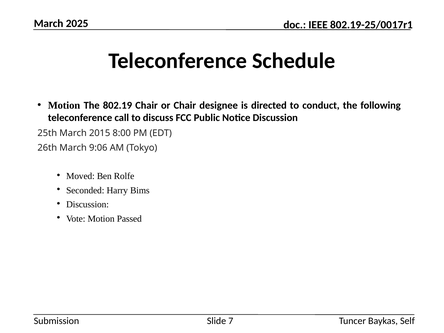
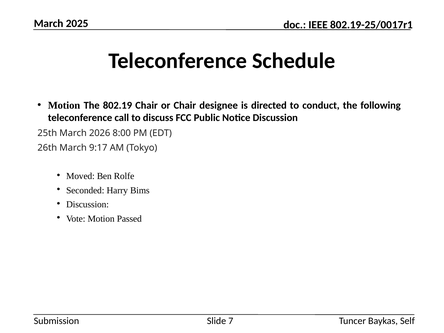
2015: 2015 -> 2026 (100, 133)
9:06: 9:06 -> 9:17 (98, 148)
